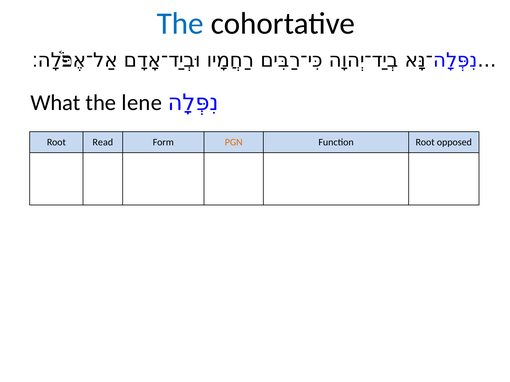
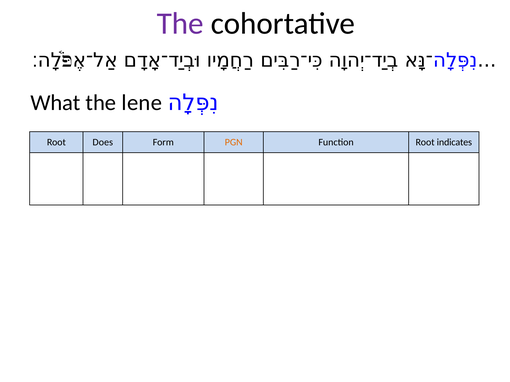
The colour: blue -> purple (180, 23)
Read: Read -> Does (103, 142)
opposed: opposed -> indicates (454, 142)
